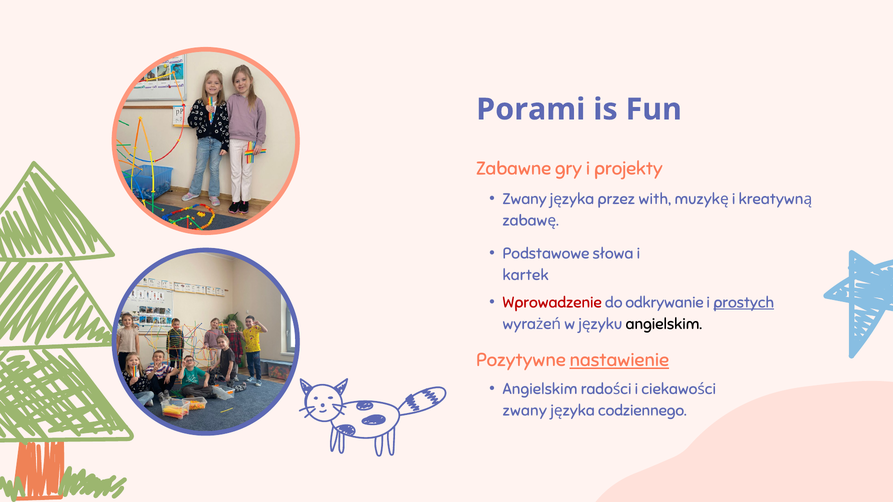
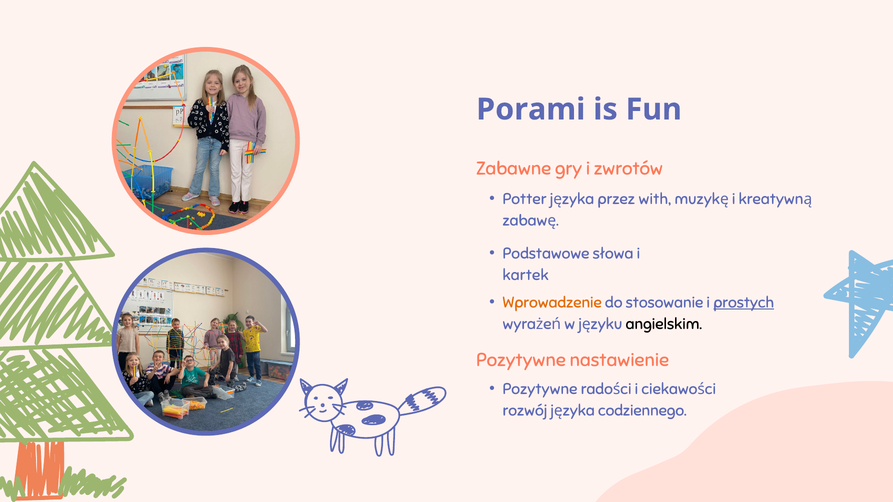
projekty: projekty -> zwrotów (628, 169)
Zwany: Zwany -> Potter (525, 199)
Wprowadzenie colour: red -> orange (552, 303)
odkrywanie: odkrywanie -> stosowanie (665, 303)
nastawienie underline: present -> none (619, 361)
Angielskim: Angielskim -> Pozytywne (540, 389)
zwany: zwany -> rozwój (525, 411)
